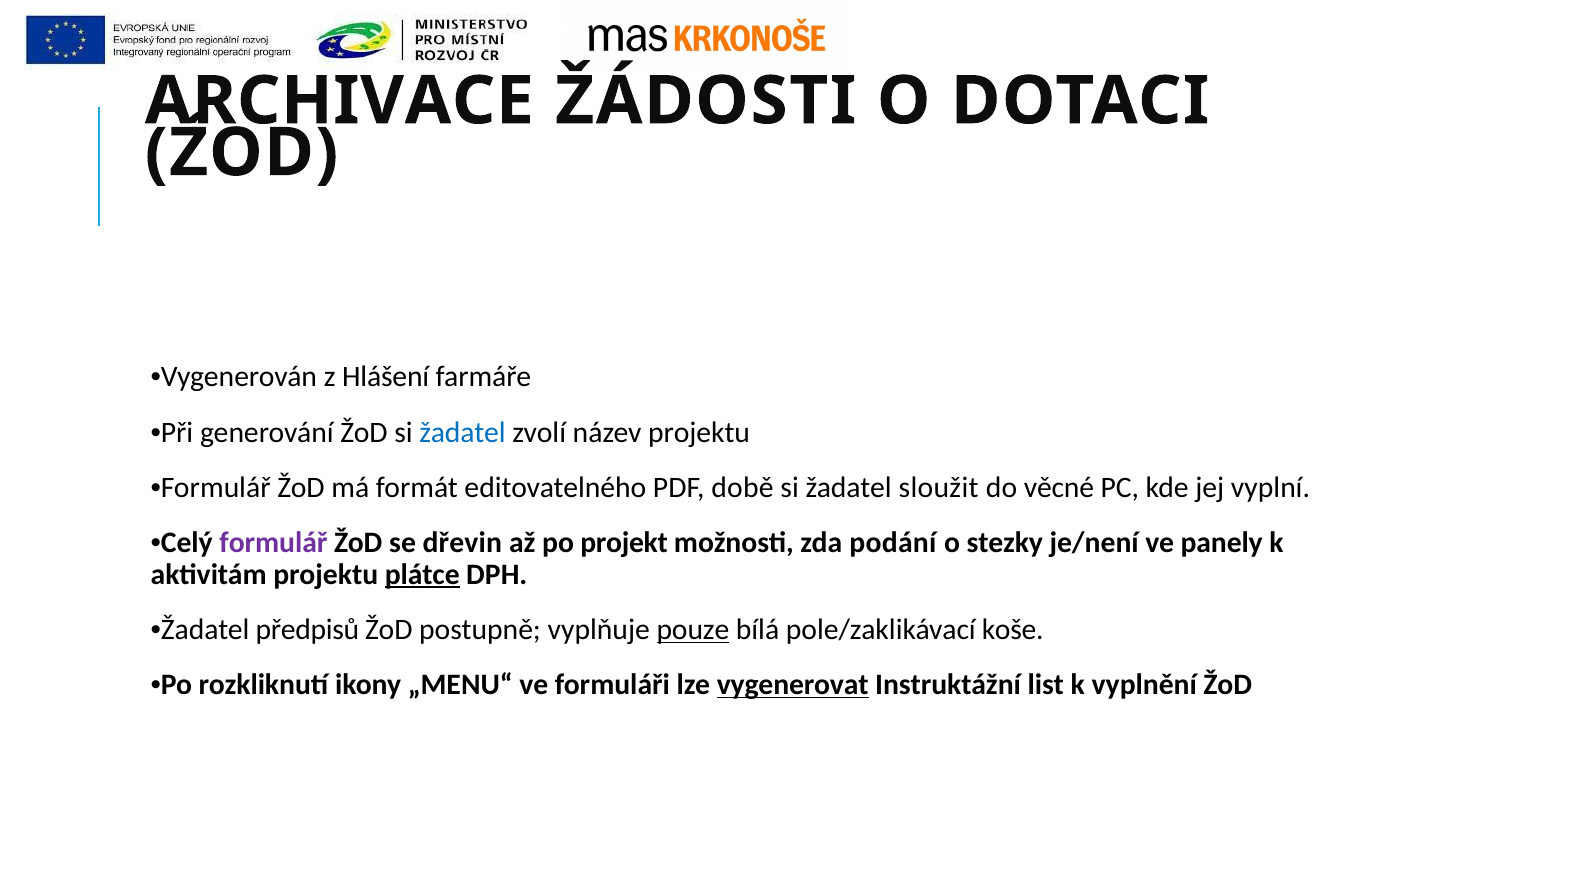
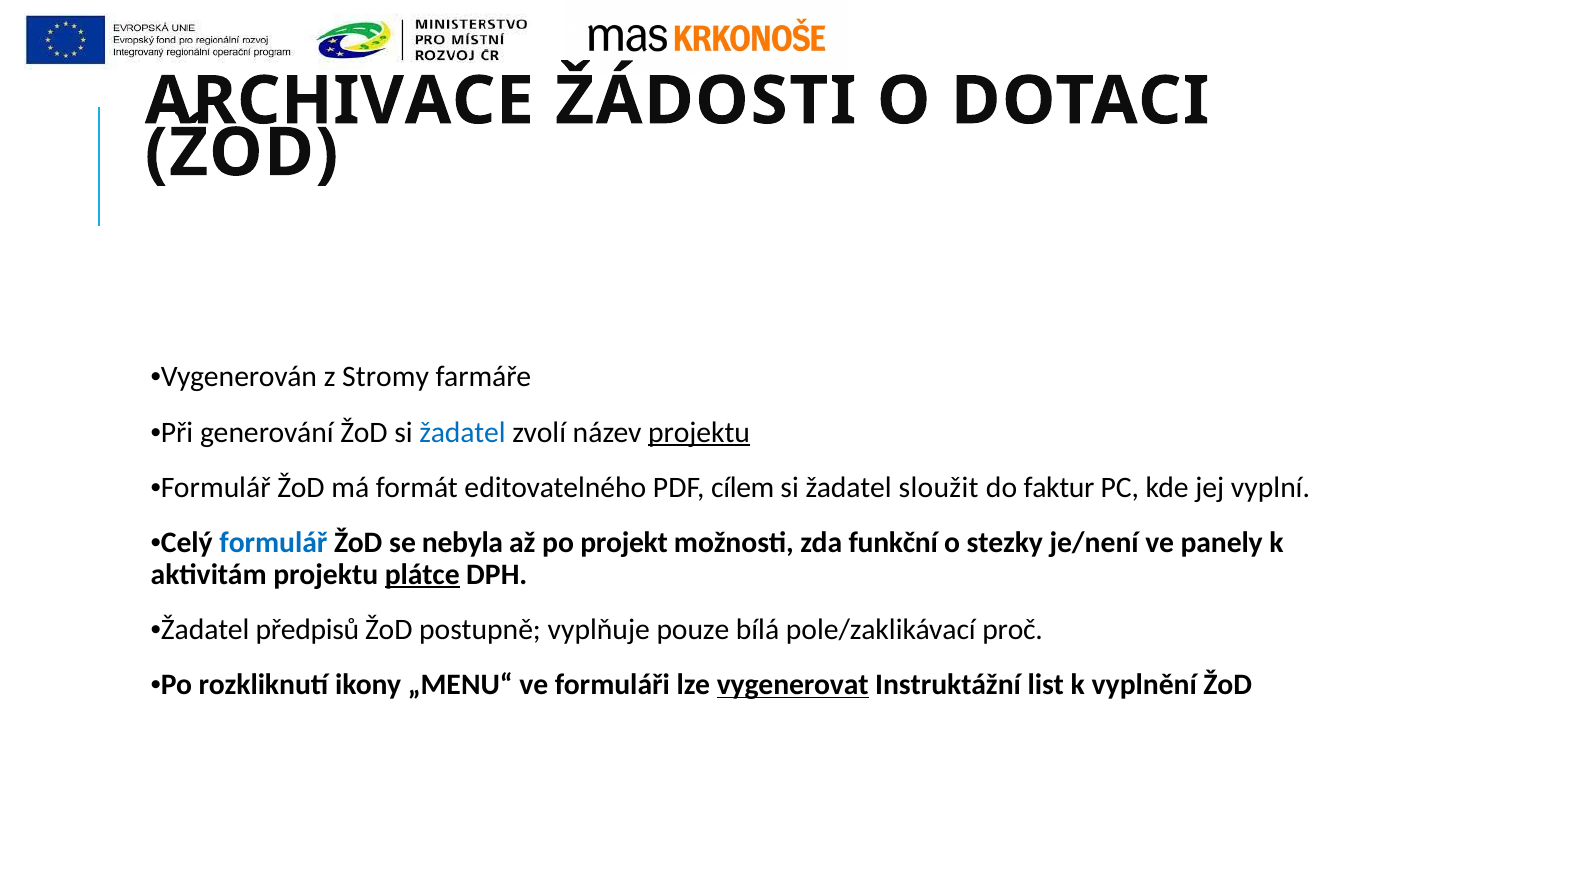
Hlášení: Hlášení -> Stromy (386, 377)
projektu underline: none -> present (699, 432)
době: době -> cílem (743, 487)
věcné: věcné -> faktur (1059, 487)
formulář colour: purple -> blue (273, 542)
dřevin: dřevin -> nebyla (463, 542)
podání: podání -> funkční (893, 542)
pouze underline: present -> none (693, 630)
koše: koše -> proč (1013, 630)
